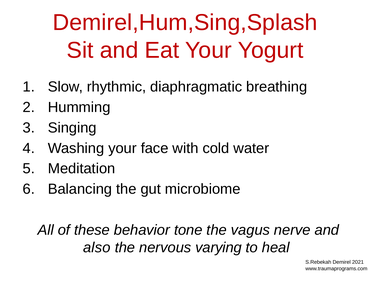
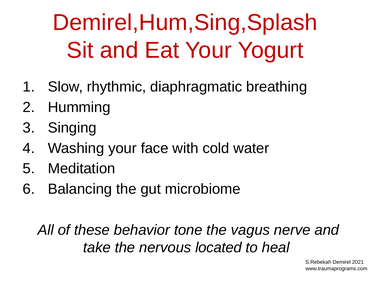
also: also -> take (97, 248)
varying: varying -> located (219, 248)
